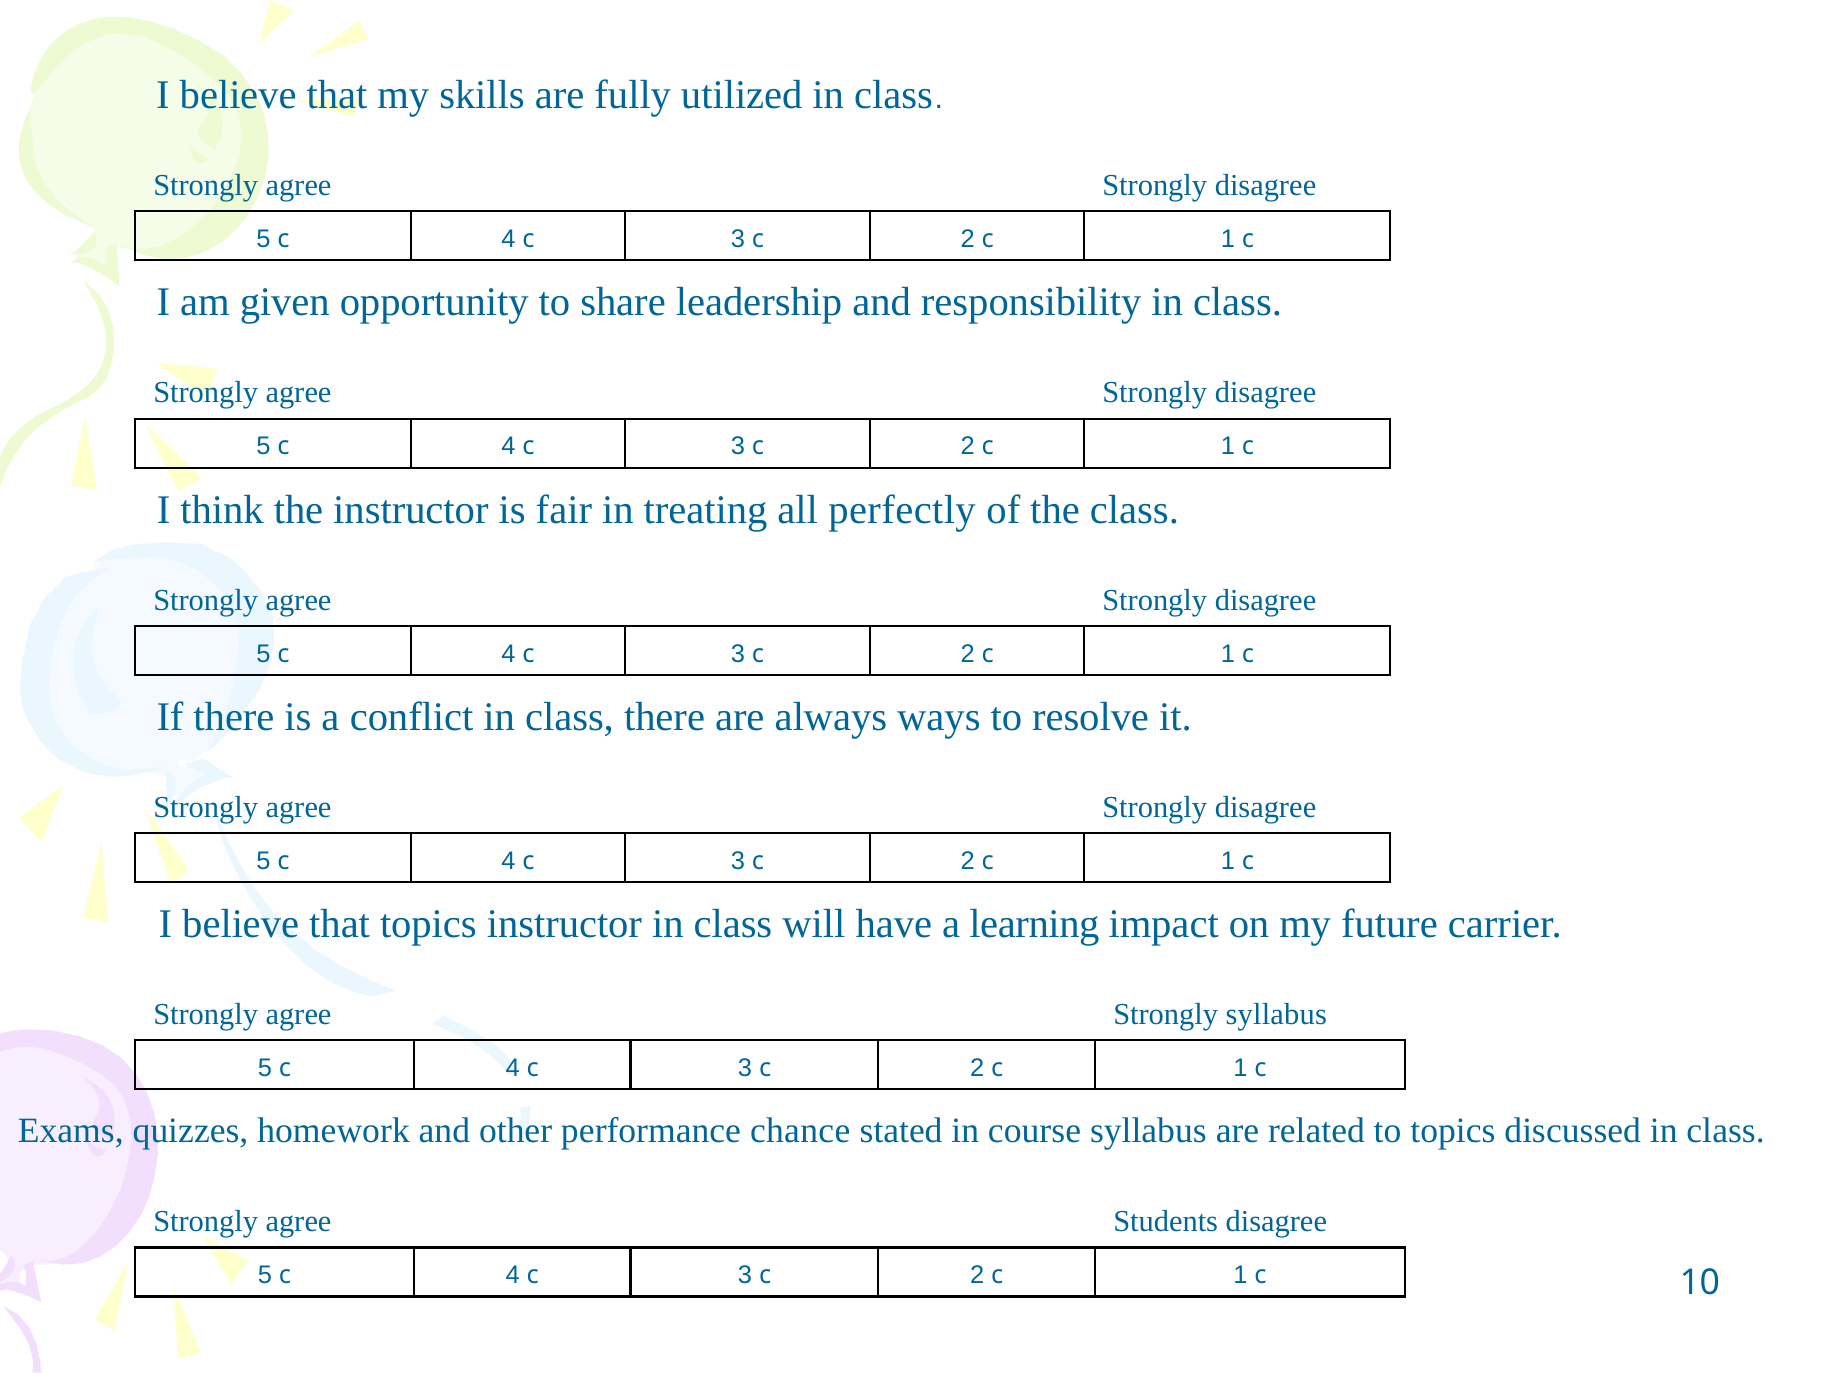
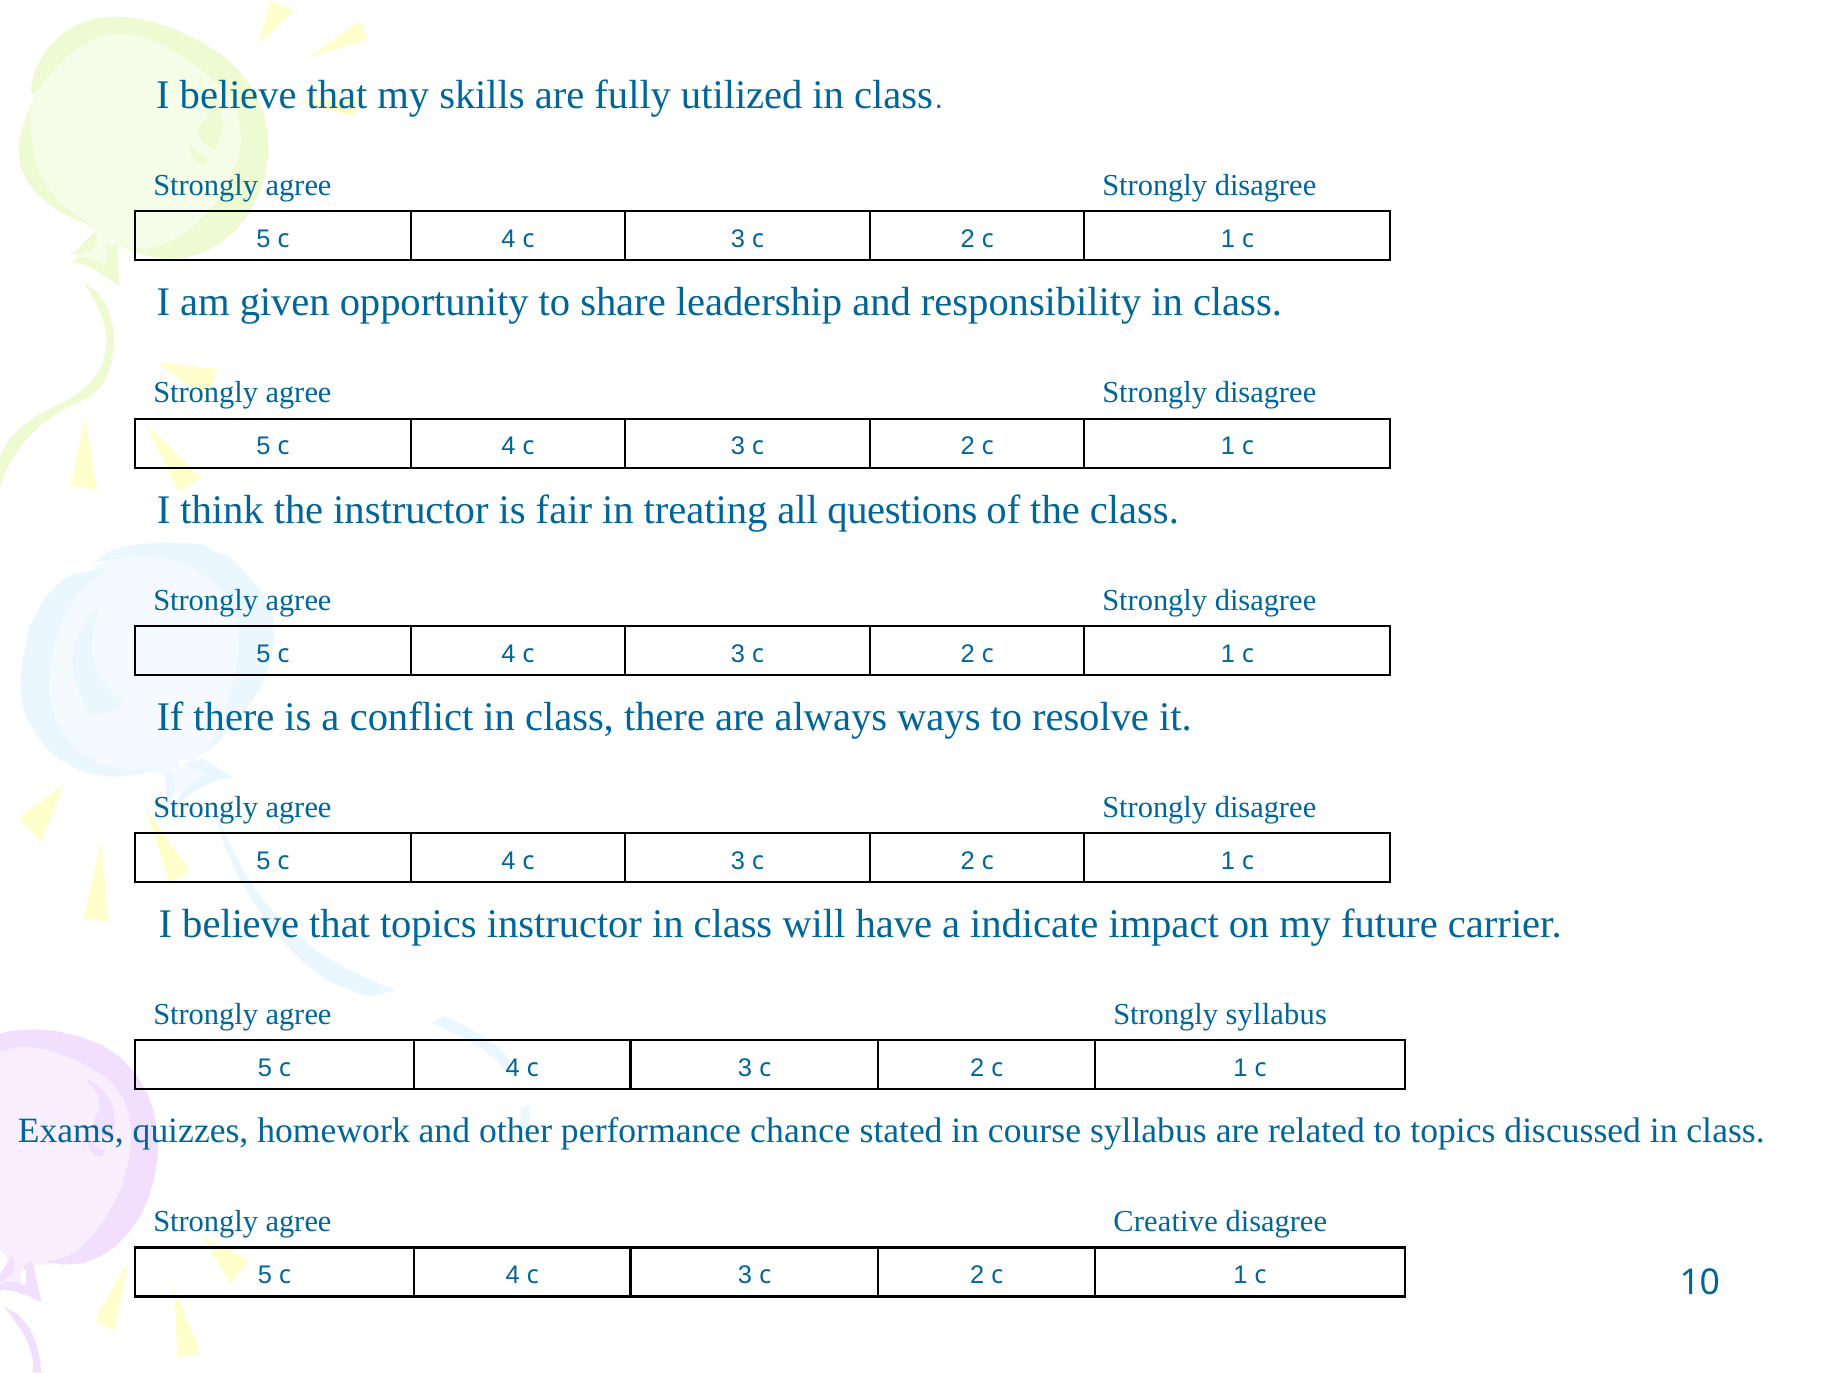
perfectly: perfectly -> questions (902, 509)
learning: learning -> indicate (1034, 924)
Students: Students -> Creative (1166, 1221)
